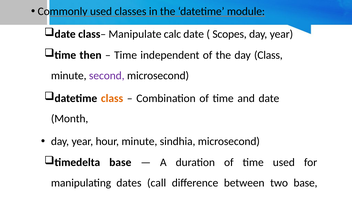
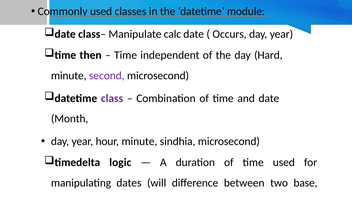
Scopes: Scopes -> Occurs (230, 34)
day Class: Class -> Hard (268, 55)
class colour: orange -> purple (112, 98)
timedelta base: base -> logic (120, 162)
call: call -> will (157, 183)
